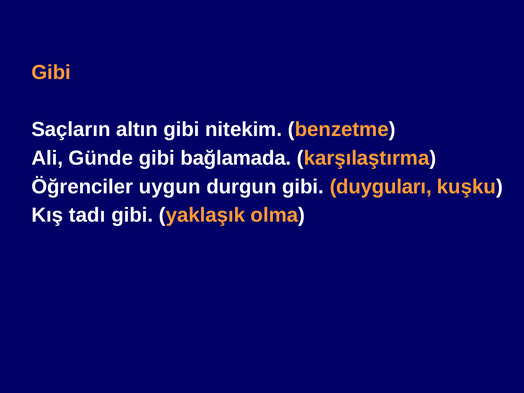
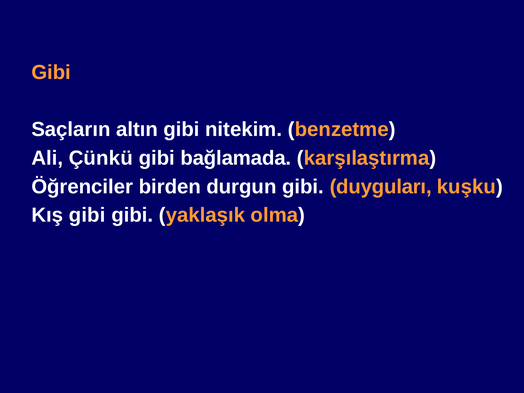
Günde: Günde -> Çünkü (101, 158)
uygun: uygun -> birden (170, 187)
Kış tadı: tadı -> gibi (87, 215)
